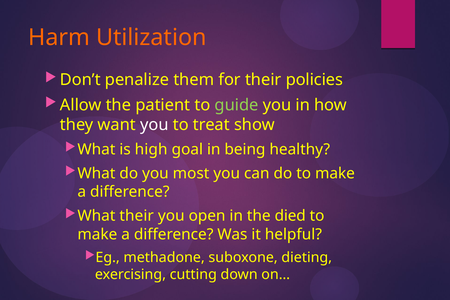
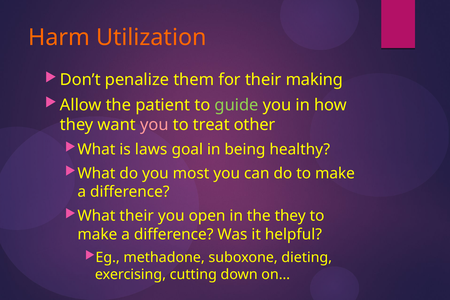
policies: policies -> making (314, 80)
you colour: white -> pink (154, 125)
show: show -> other (255, 125)
high: high -> laws (151, 149)
the died: died -> they (290, 216)
